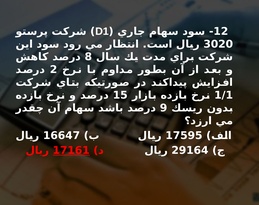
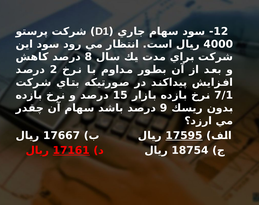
3020: 3020 -> 4000 (218, 44)
1/1: 1/1 -> 7/1 (224, 95)
16647: 16647 -> 17667 (62, 136)
17595 underline: none -> present (184, 136)
29164: 29164 -> 18754 (190, 151)
